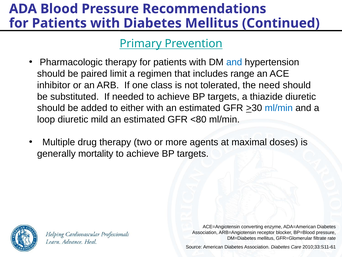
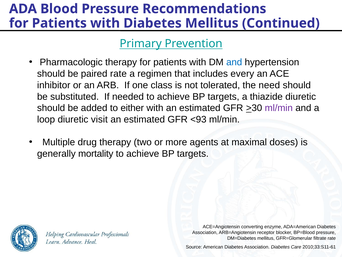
paired limit: limit -> rate (118, 74)
range: range -> every (242, 74)
ml/min colour: blue -> purple (279, 108)
mild: mild -> visit (99, 119)
<80: <80 -> <93 (198, 119)
